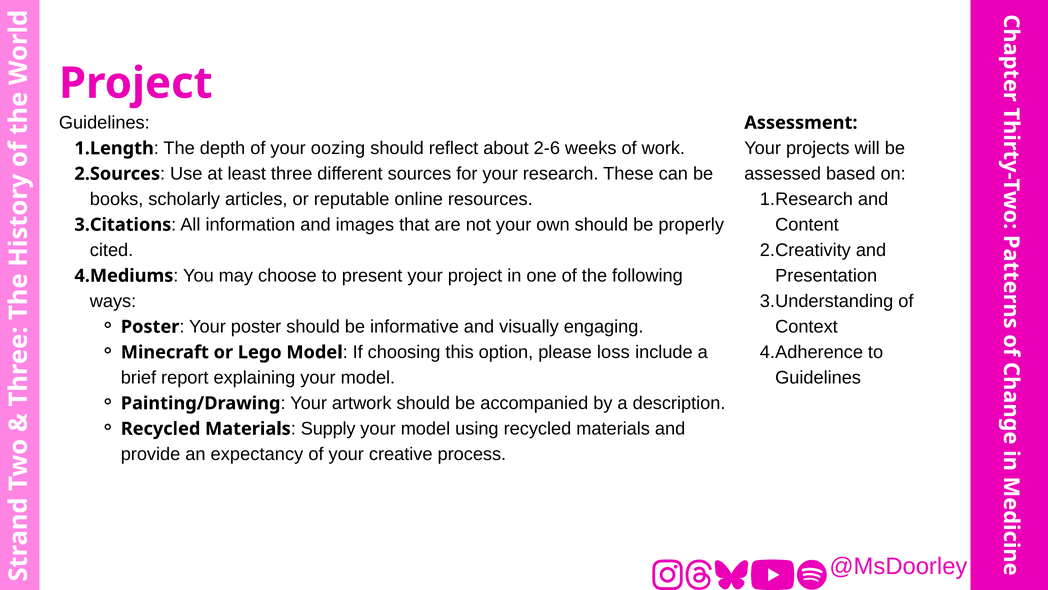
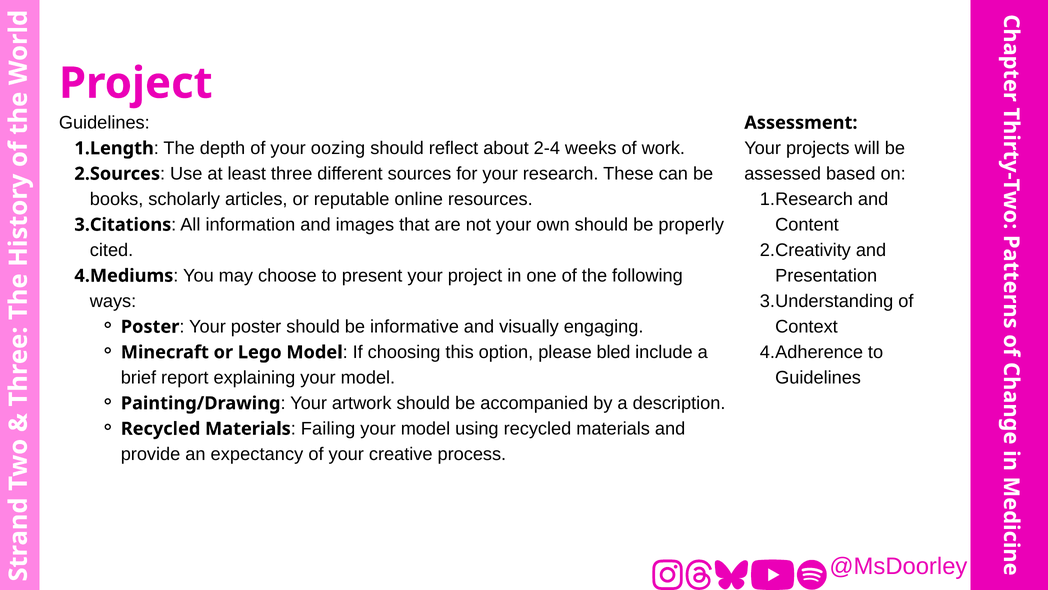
2-6: 2-6 -> 2-4 (547, 148)
loss: loss -> bled (614, 352)
Supply: Supply -> Failing (328, 428)
